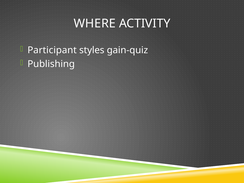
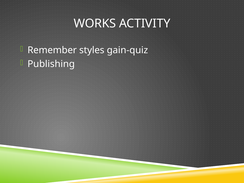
WHERE: WHERE -> WORKS (95, 23)
Participant: Participant -> Remember (52, 50)
